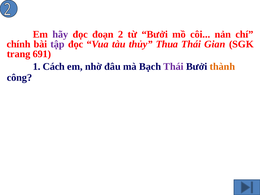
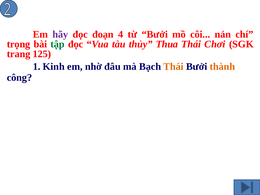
2: 2 -> 4 (121, 34)
chính: chính -> trọng (19, 44)
tập colour: purple -> green (58, 44)
Gian: Gian -> Chơi (215, 44)
691: 691 -> 125 (42, 54)
Cách: Cách -> Kinh (54, 67)
Thái colour: purple -> orange (173, 67)
